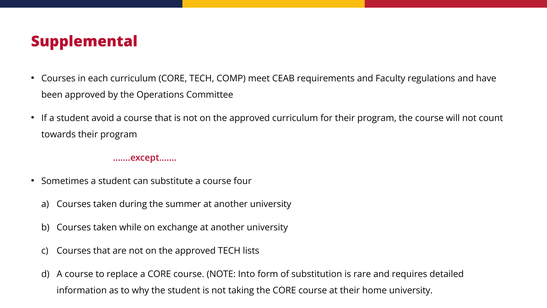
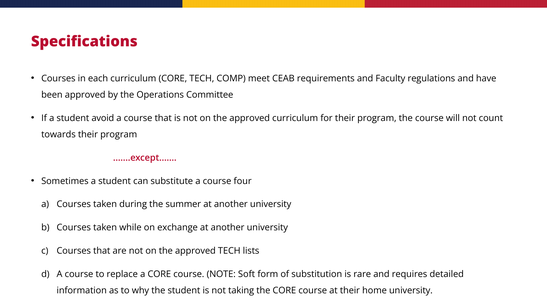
Supplemental: Supplemental -> Specifications (84, 42)
Into: Into -> Soft (247, 274)
